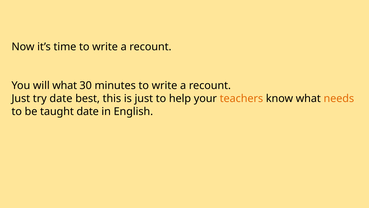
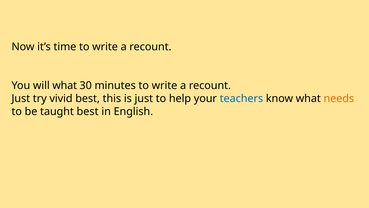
try date: date -> vivid (61, 98)
teachers colour: orange -> blue (241, 98)
taught date: date -> best (88, 111)
